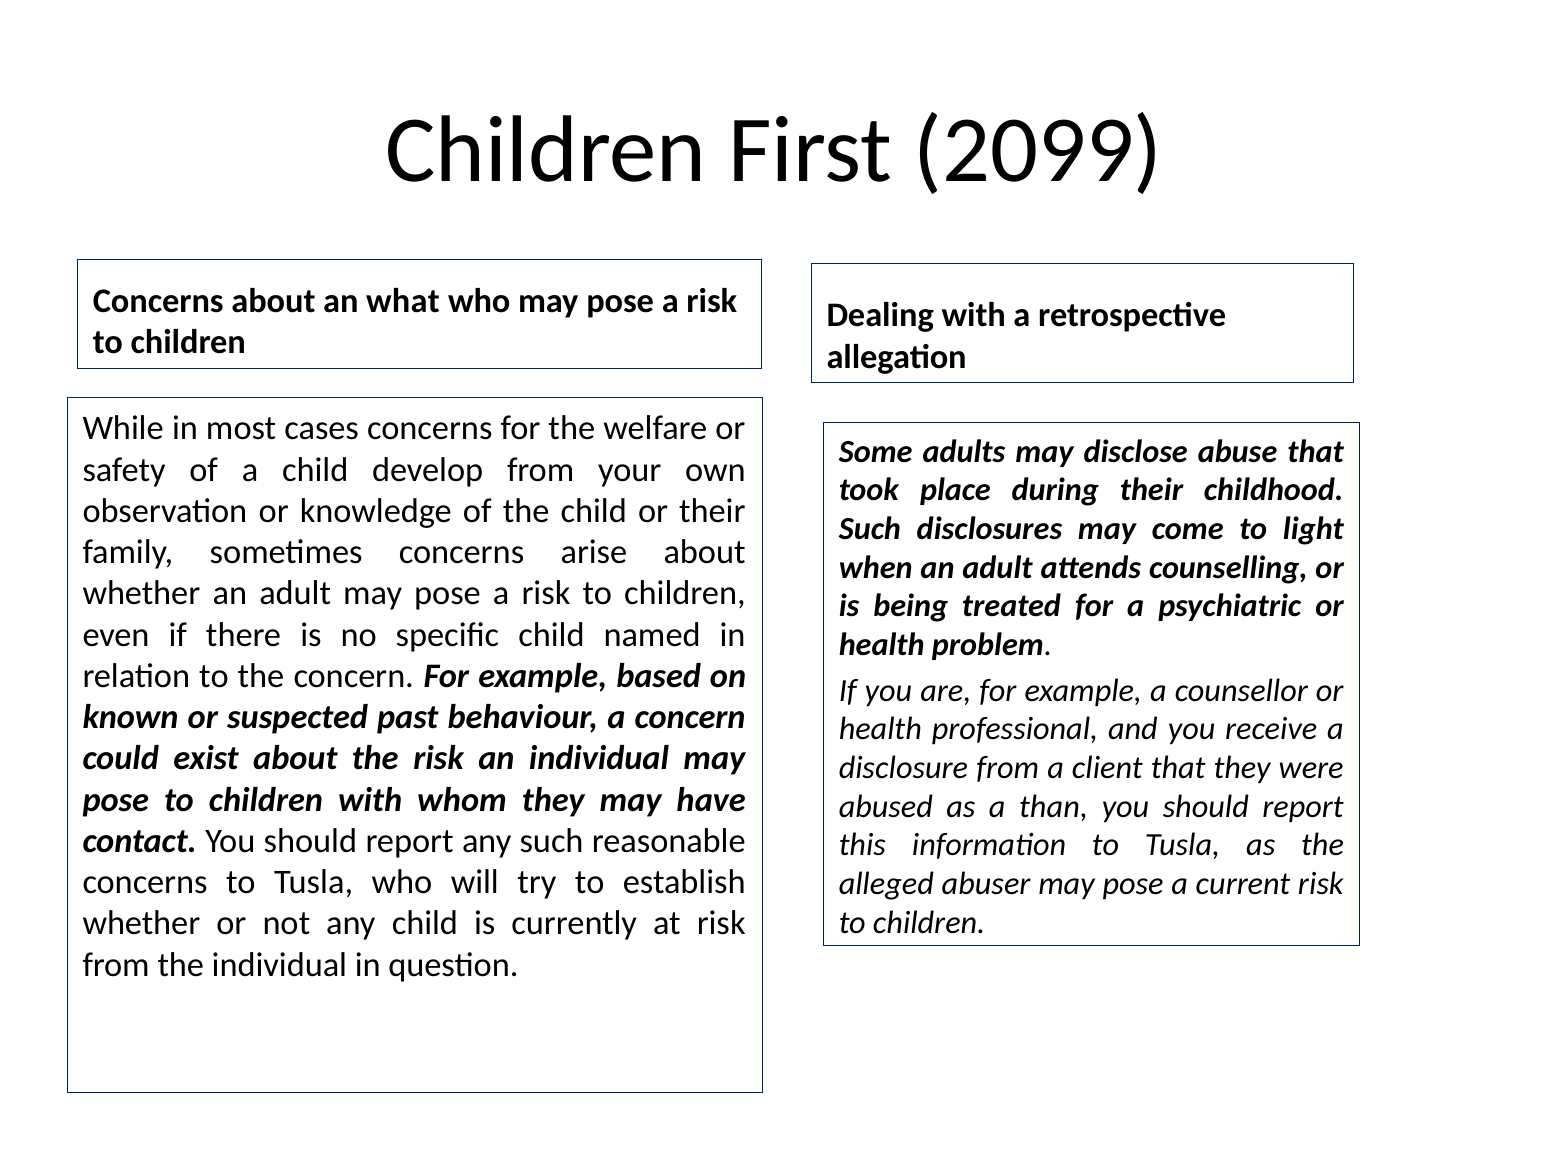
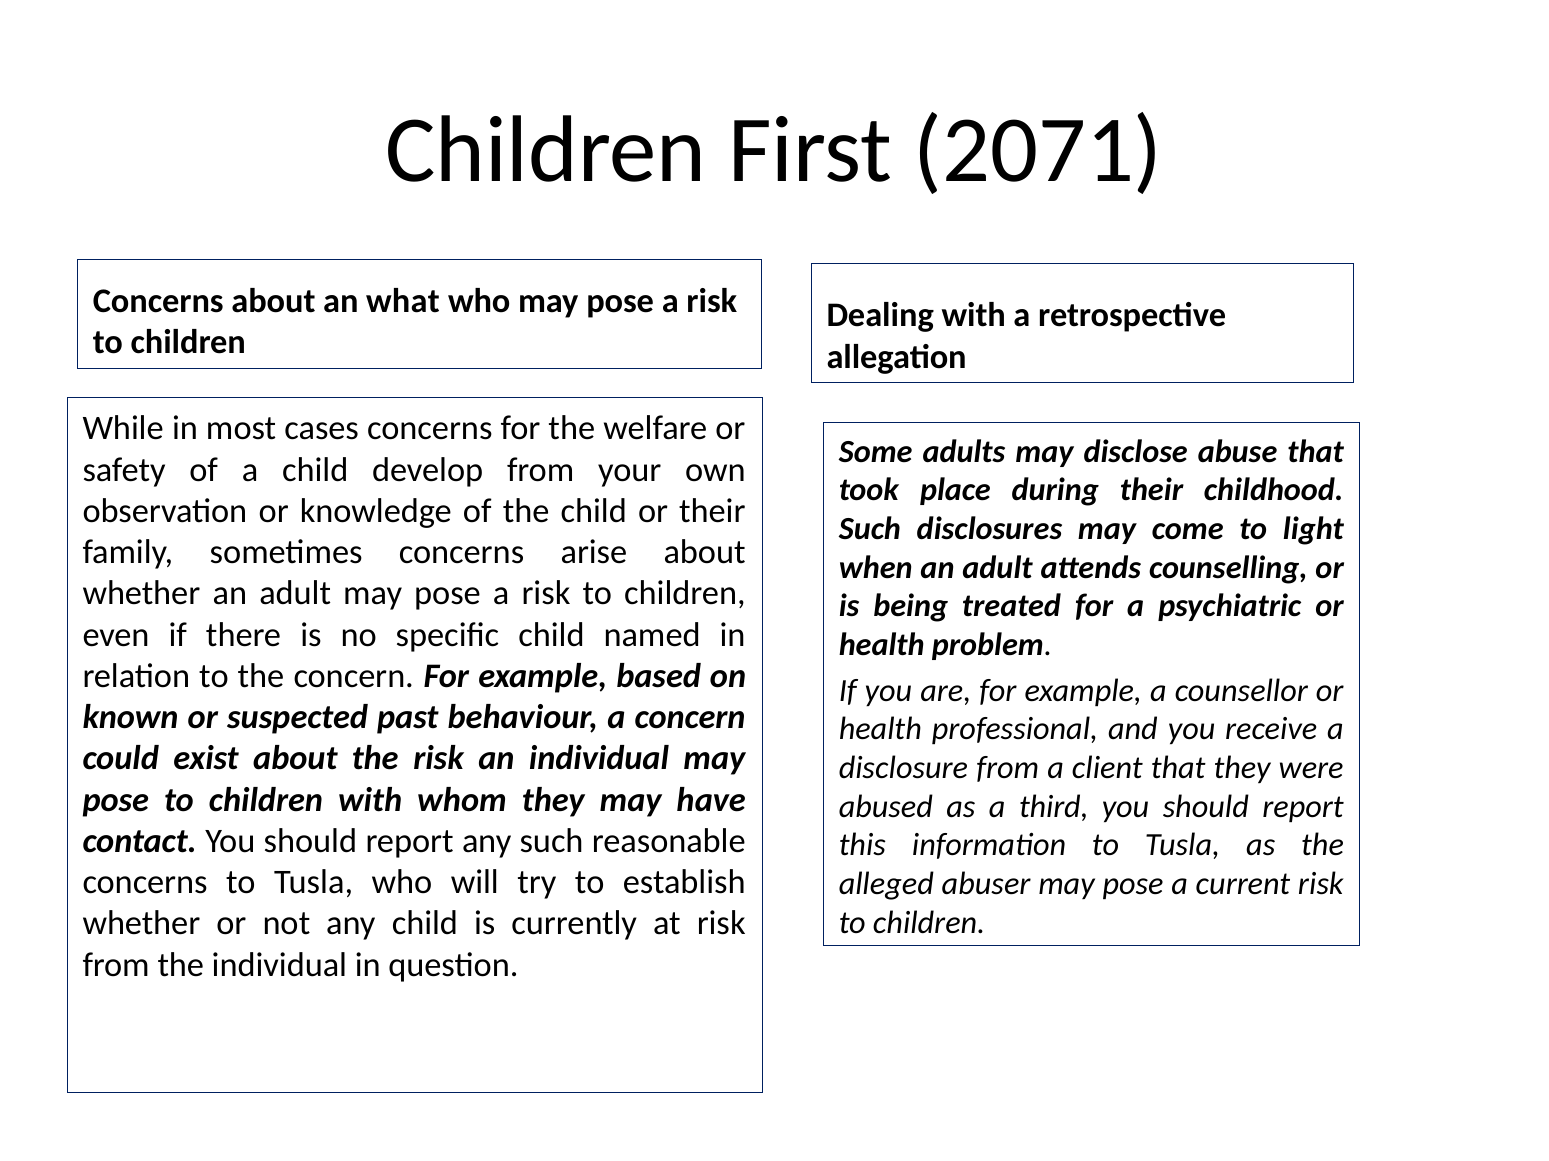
2099: 2099 -> 2071 (1038, 150)
than: than -> third (1054, 807)
